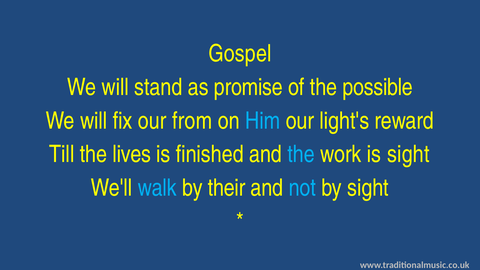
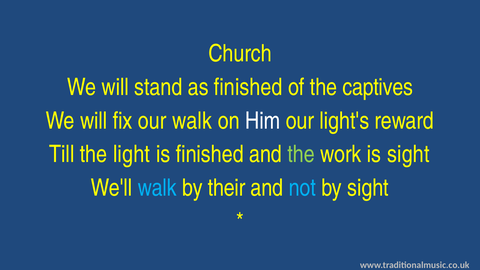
Gospel: Gospel -> Church (240, 54)
as promise: promise -> finished (248, 87)
possible: possible -> captives (378, 87)
our from: from -> walk (192, 121)
Him colour: light blue -> white (263, 121)
lives: lives -> light (132, 154)
the colour: light blue -> light green (301, 154)
